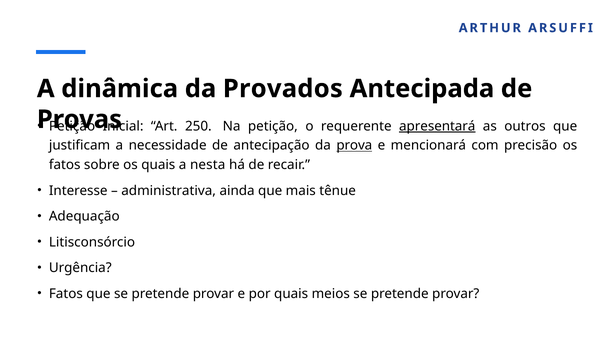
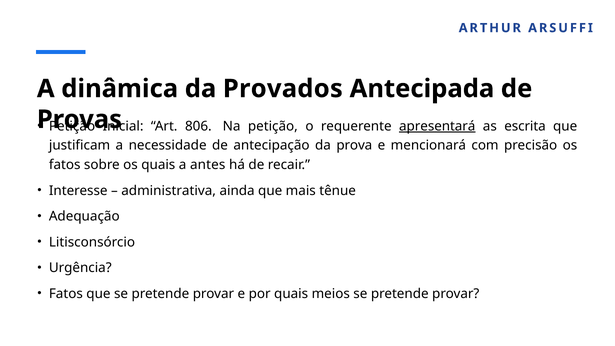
250: 250 -> 806 (198, 126)
outros: outros -> escrita (525, 126)
prova underline: present -> none (354, 146)
nesta: nesta -> antes (208, 165)
